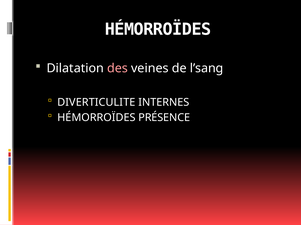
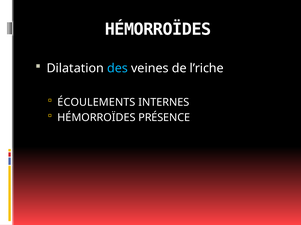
des colour: pink -> light blue (117, 69)
l’sang: l’sang -> l’riche (207, 69)
DIVERTICULITE: DIVERTICULITE -> ÉCOULEMENTS (96, 103)
